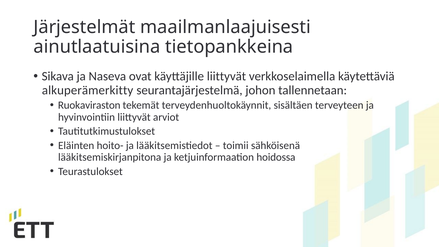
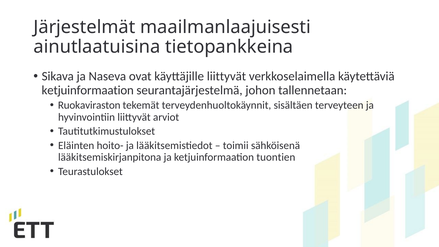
alkuperämerkitty: alkuperämerkitty -> ketjuinformaation (88, 90)
hoidossa: hoidossa -> tuontien (276, 157)
